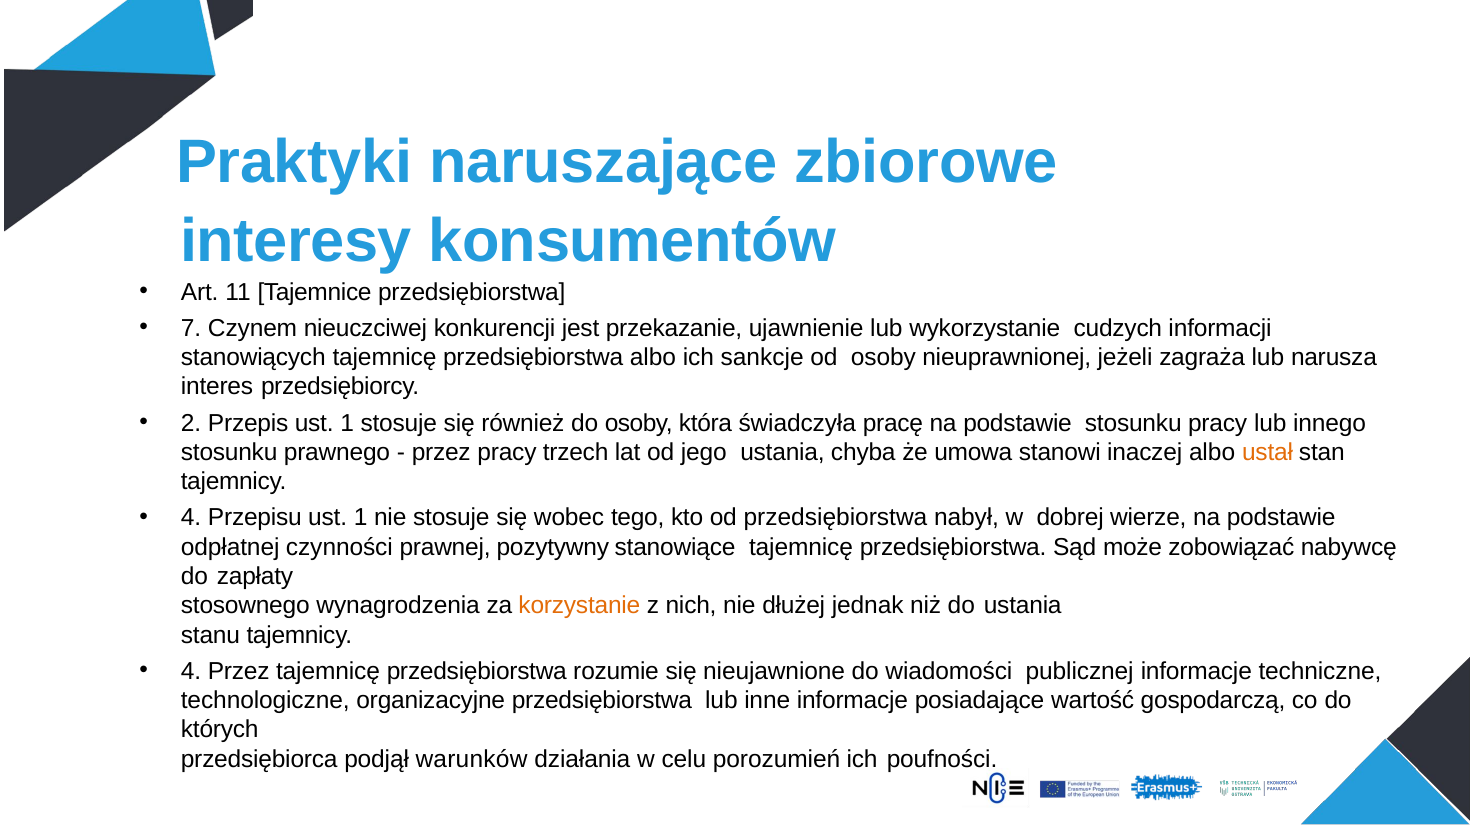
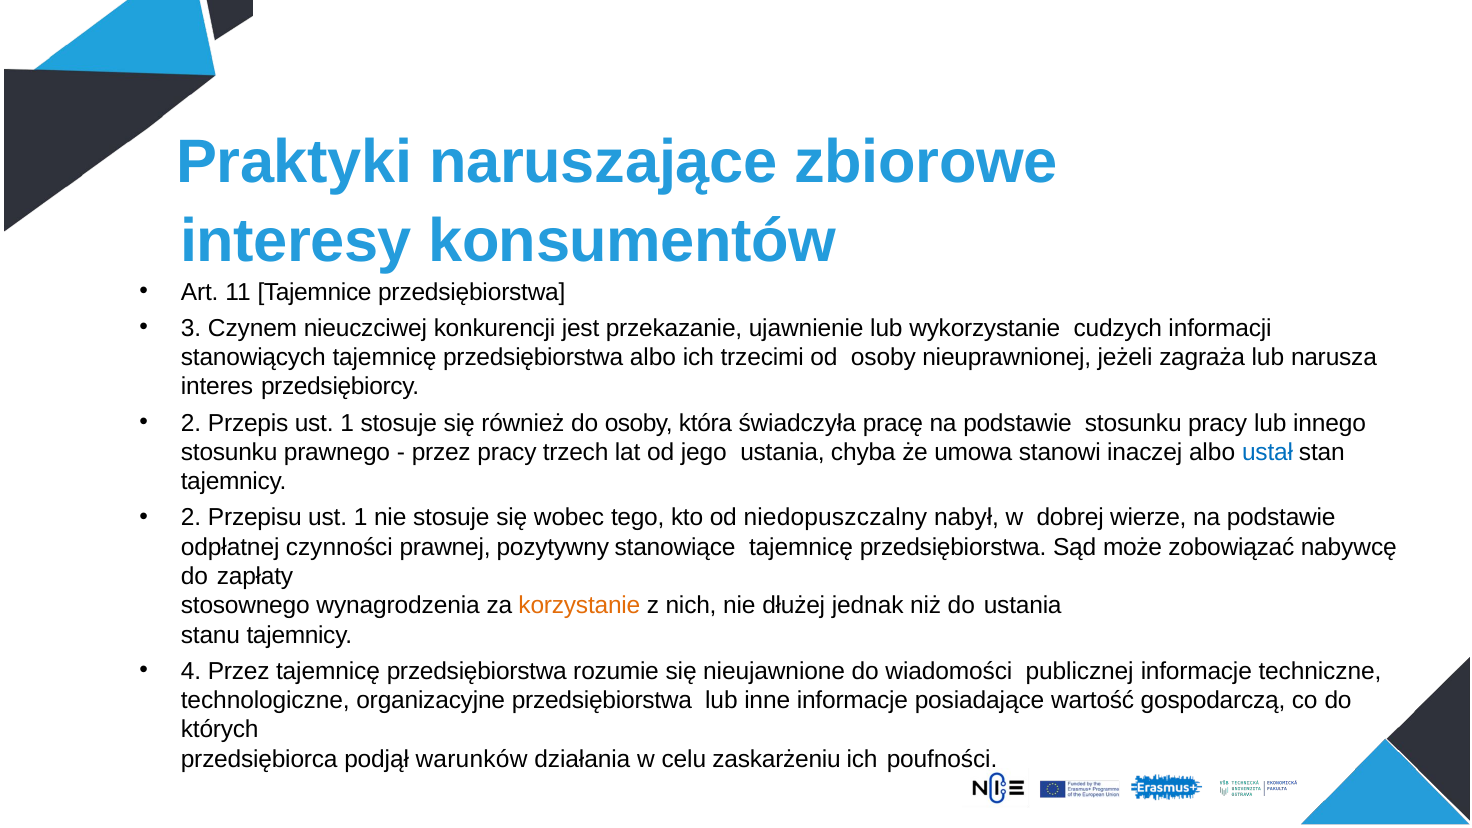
7: 7 -> 3 (191, 328)
sankcje: sankcje -> trzecimi (762, 357)
ustał colour: orange -> blue (1268, 452)
4: 4 -> 2 (191, 518)
od przedsiębiorstwa: przedsiębiorstwa -> niedopuszczalny (835, 518)
porozumień: porozumień -> zaskarżeniu (777, 759)
